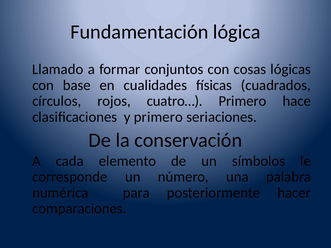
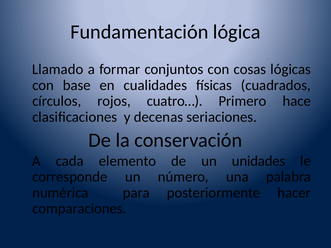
y primero: primero -> decenas (158, 117)
símbolos: símbolos -> unidades (259, 161)
